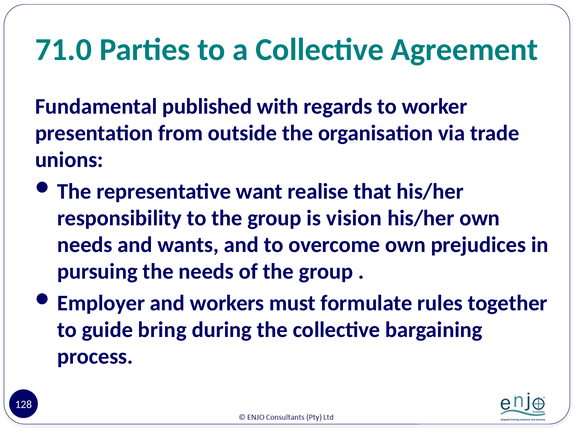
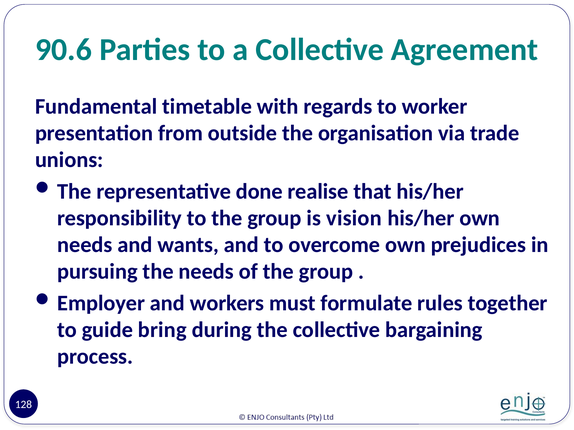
71.0: 71.0 -> 90.6 (63, 50)
published: published -> timetable (207, 107)
want: want -> done (259, 192)
